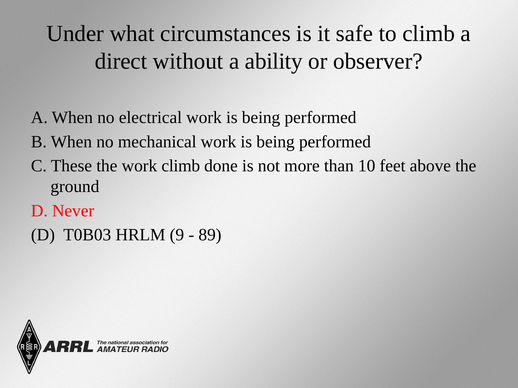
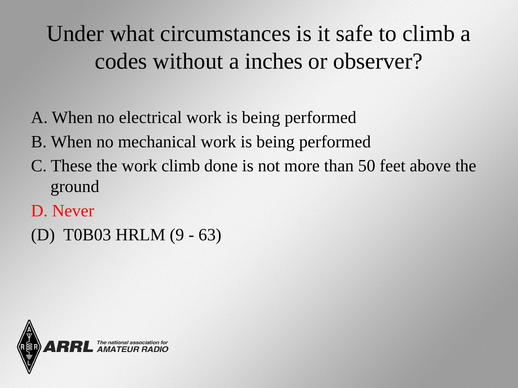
direct: direct -> codes (121, 61)
ability: ability -> inches (274, 61)
10: 10 -> 50 (367, 166)
89: 89 -> 63 (210, 235)
